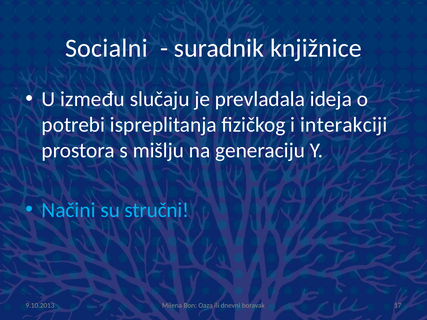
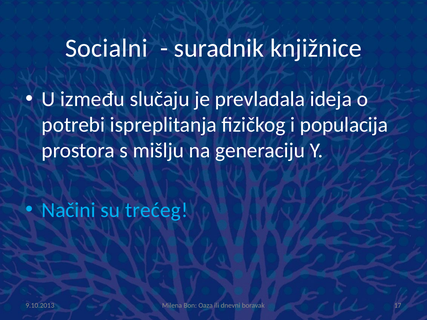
interakciji: interakciji -> populacija (344, 125)
stručni: stručni -> trećeg (157, 210)
